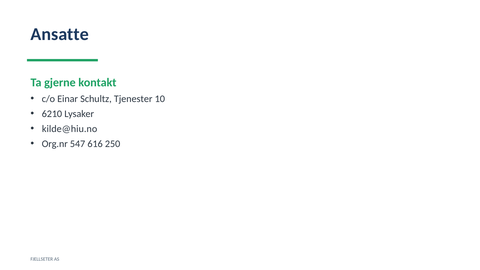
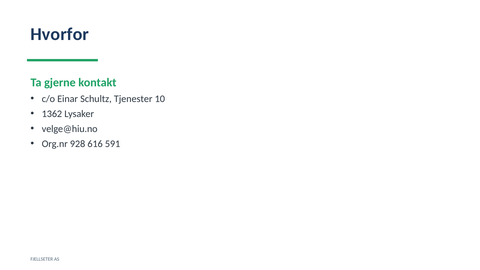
Ansatte: Ansatte -> Hvorfor (60, 34)
6210: 6210 -> 1362 (52, 114)
kilde@hiu.no: kilde@hiu.no -> velge@hiu.no (70, 129)
547: 547 -> 928 (78, 144)
250: 250 -> 591 (113, 144)
